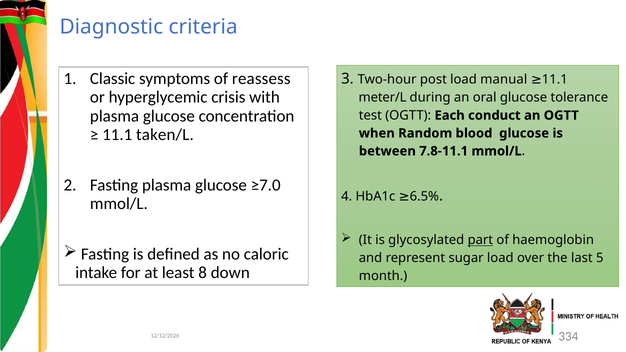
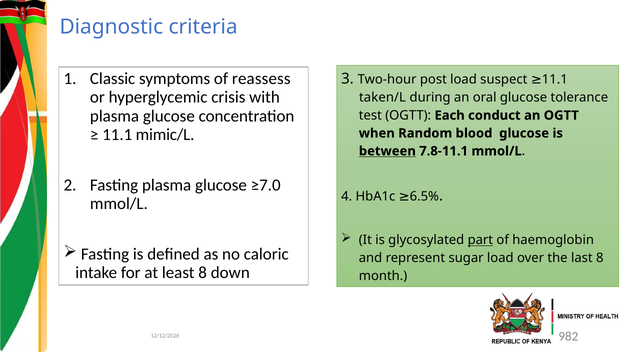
manual: manual -> suspect (504, 79)
meter/L: meter/L -> taken/L (382, 98)
taken/L: taken/L -> mimic/L (165, 135)
between underline: none -> present (387, 151)
last 5: 5 -> 8 (600, 258)
334: 334 -> 982 (568, 336)
